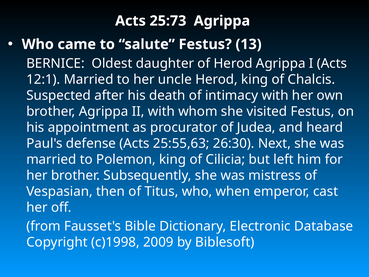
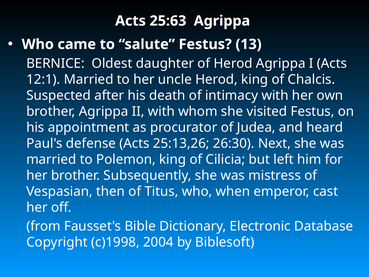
25:73: 25:73 -> 25:63 (168, 21)
25:55,63: 25:55,63 -> 25:13,26 (181, 143)
2009: 2009 -> 2004 (158, 242)
